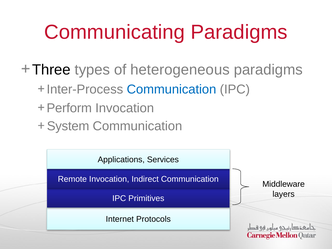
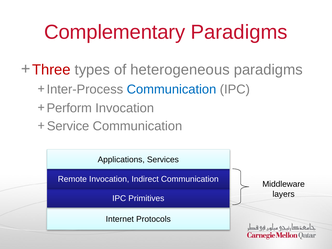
Communicating: Communicating -> Complementary (115, 32)
Three colour: black -> red (51, 70)
System: System -> Service (68, 126)
